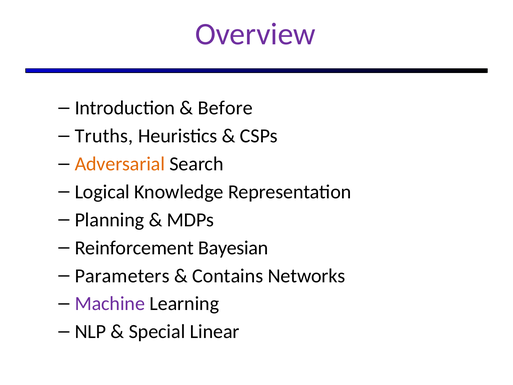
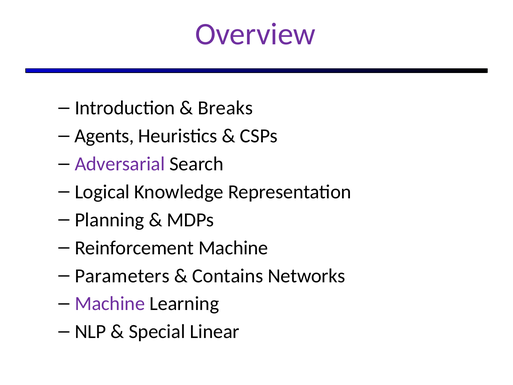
Before: Before -> Breaks (225, 108)
Truths: Truths -> Agents (104, 136)
Adversarial colour: orange -> purple (120, 164)
Reinforcement Bayesian: Bayesian -> Machine (233, 248)
